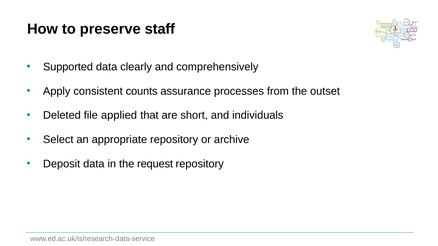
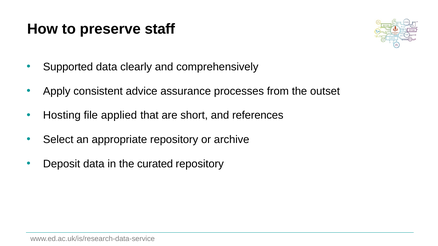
counts: counts -> advice (142, 91)
Deleted: Deleted -> Hosting (62, 116)
individuals: individuals -> references (258, 116)
request: request -> curated (155, 164)
